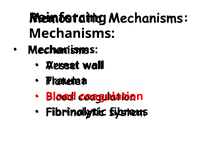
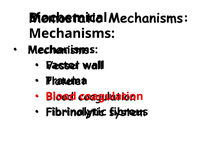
Reinforcing: Reinforcing -> Biochemical (68, 18)
Arrest: Arrest -> Factor (63, 66)
